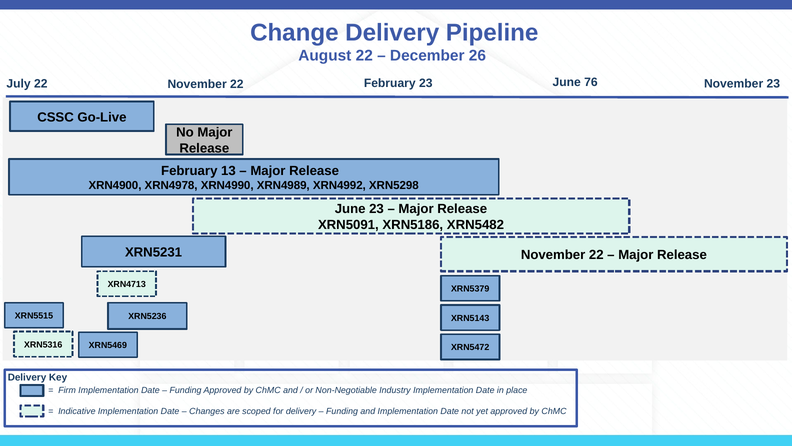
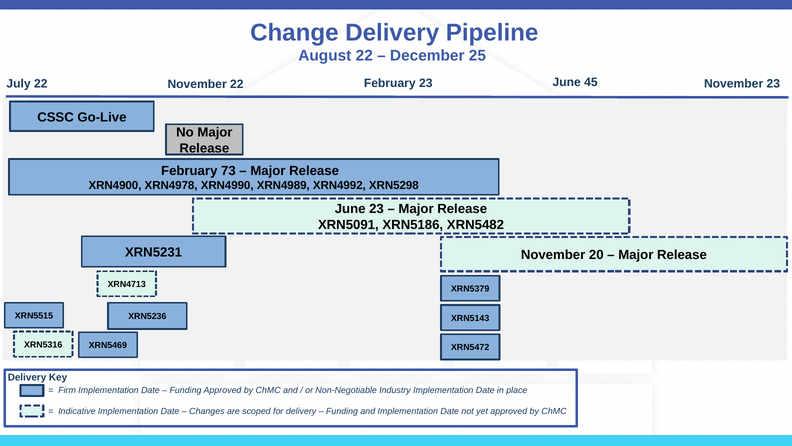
26: 26 -> 25 (477, 56)
76: 76 -> 45 (591, 82)
13: 13 -> 73 (228, 171)
22: 22 -> 20 (596, 255)
